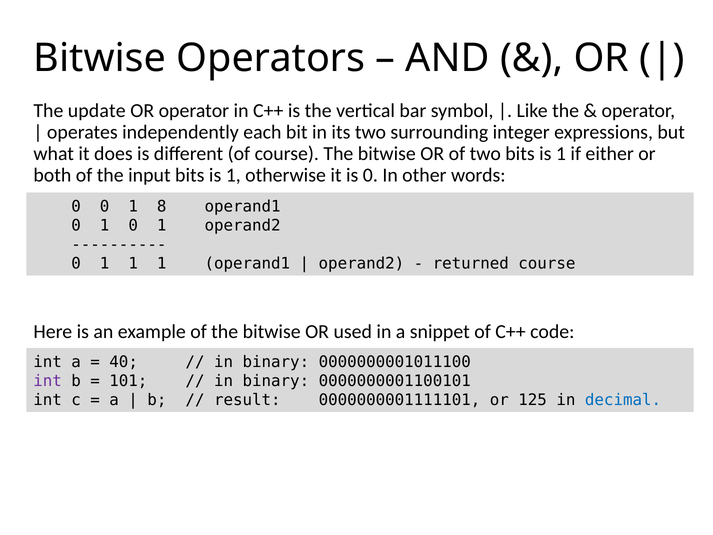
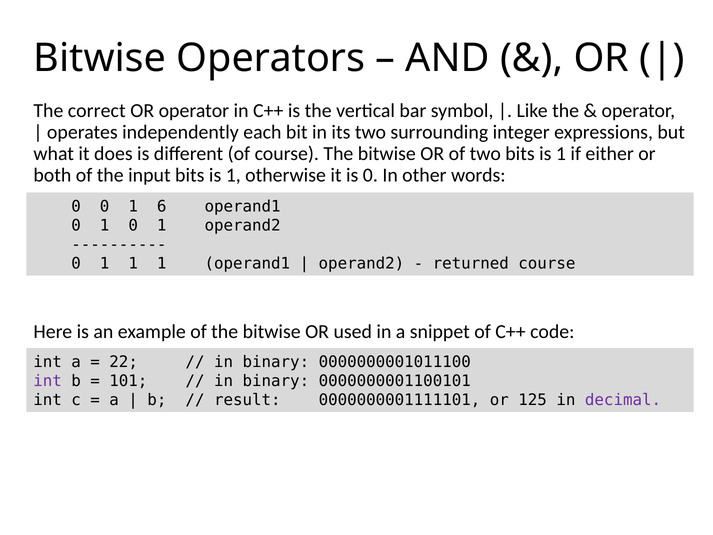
update: update -> correct (97, 111)
8: 8 -> 6 (162, 207)
40: 40 -> 22 (124, 362)
decimal colour: blue -> purple (623, 400)
